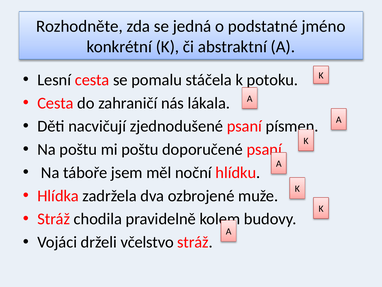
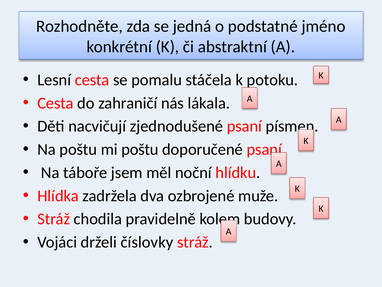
včelstvo: včelstvo -> číslovky (147, 242)
